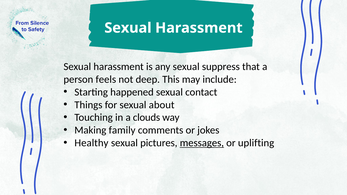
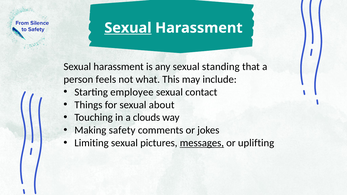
Sexual underline: none -> present (128, 28)
suppress: suppress -> standing (221, 67)
deep: deep -> what (148, 79)
happened: happened -> employee (132, 92)
family: family -> safety (122, 130)
Healthy: Healthy -> Limiting (92, 143)
